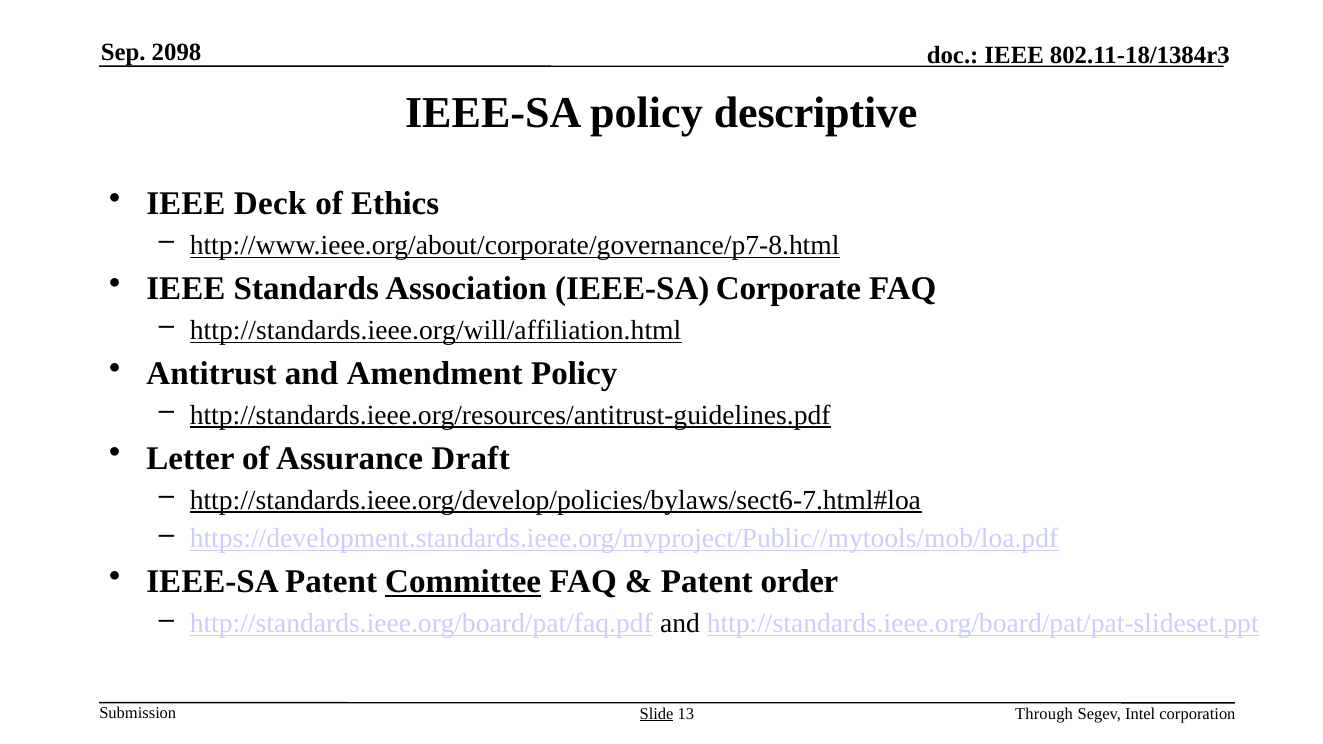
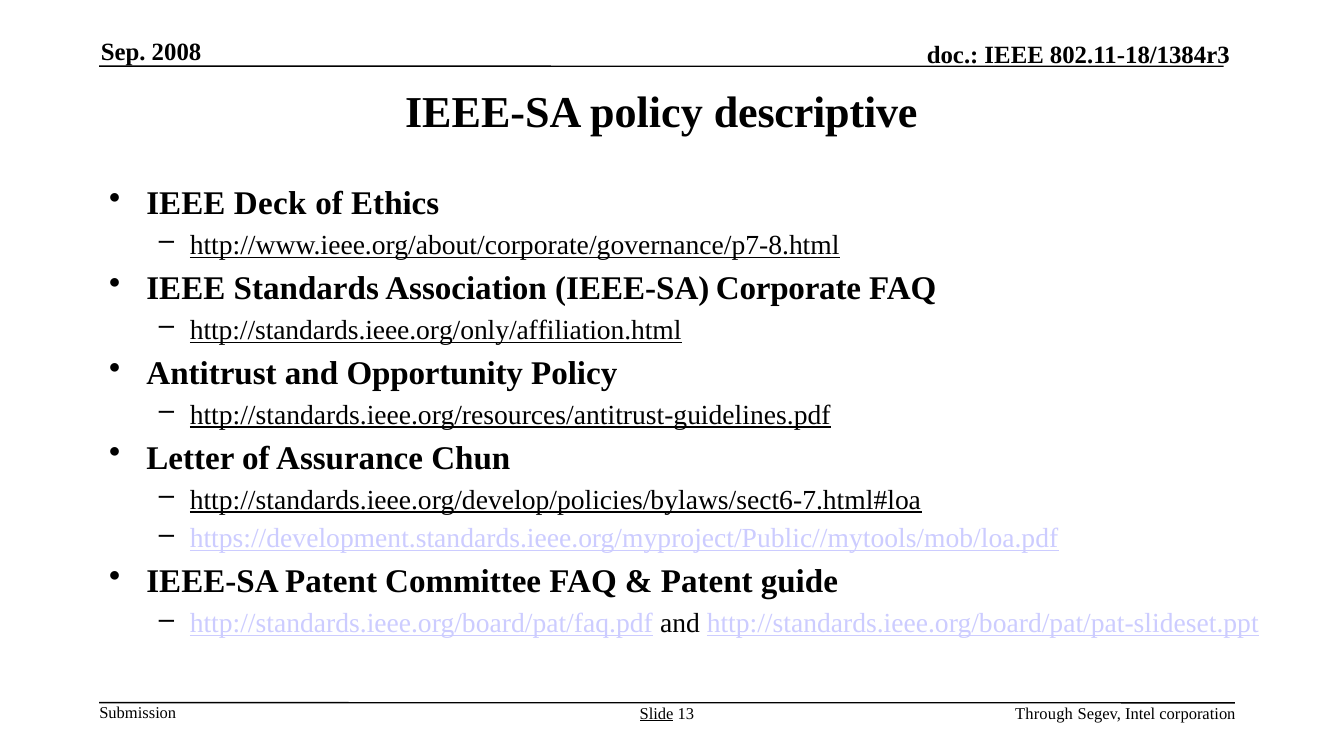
2098: 2098 -> 2008 (177, 53)
http://standards.ieee.org/will/affiliation.html: http://standards.ieee.org/will/affiliation.html -> http://standards.ieee.org/only/affiliation.html (436, 330)
Amendment: Amendment -> Opportunity (435, 374)
Draft: Draft -> Chun (471, 459)
Committee underline: present -> none (463, 582)
order: order -> guide (799, 582)
